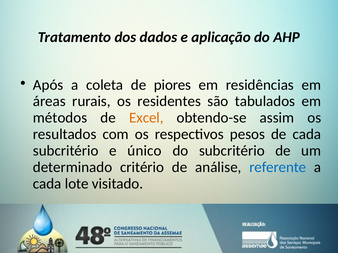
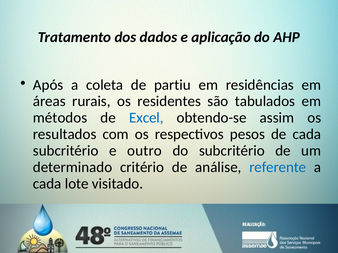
piores: piores -> partiu (172, 85)
Excel colour: orange -> blue (146, 118)
único: único -> outro (145, 151)
